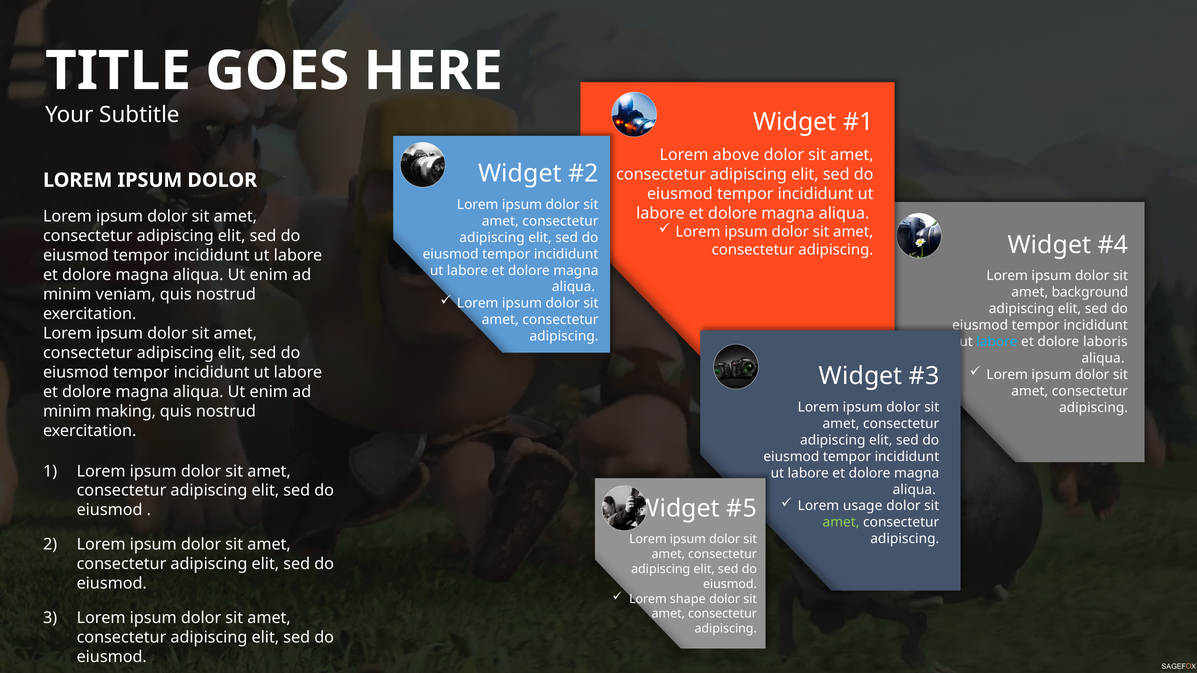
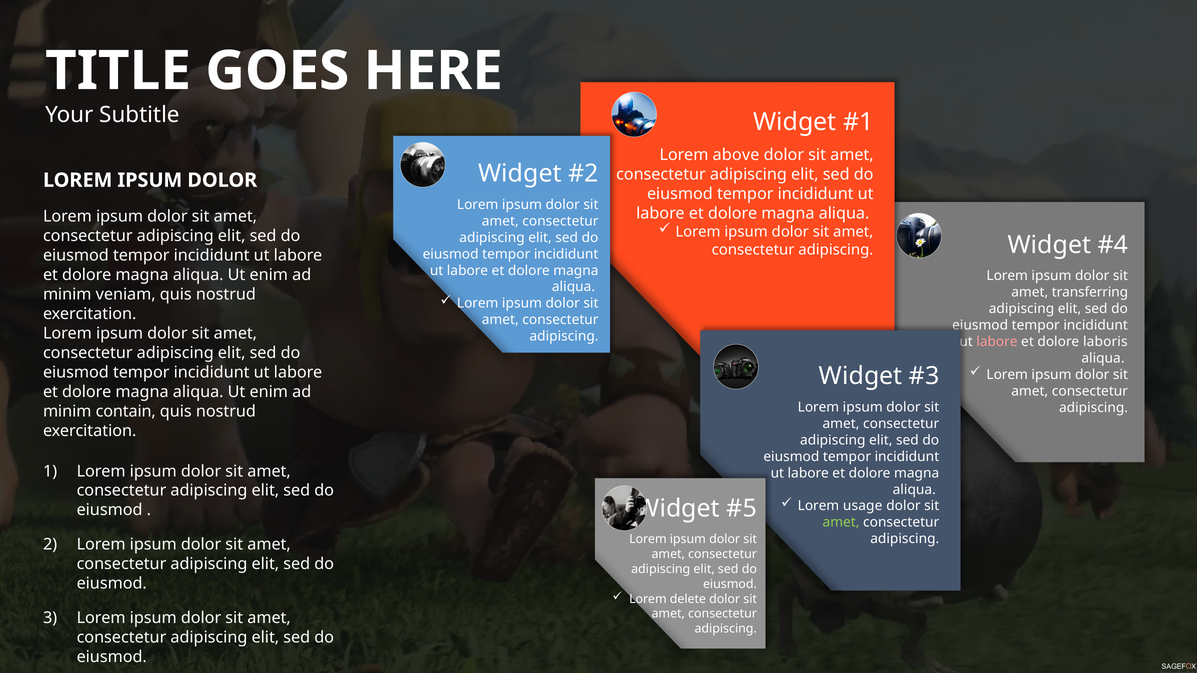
background: background -> transferring (1090, 292)
labore colour: light blue -> pink (997, 342)
making: making -> contain (126, 411)
shape: shape -> delete (688, 599)
